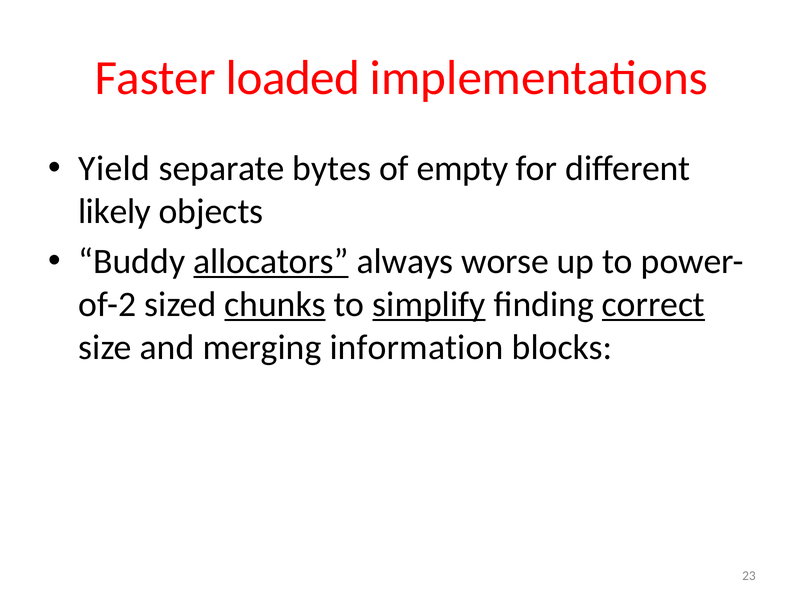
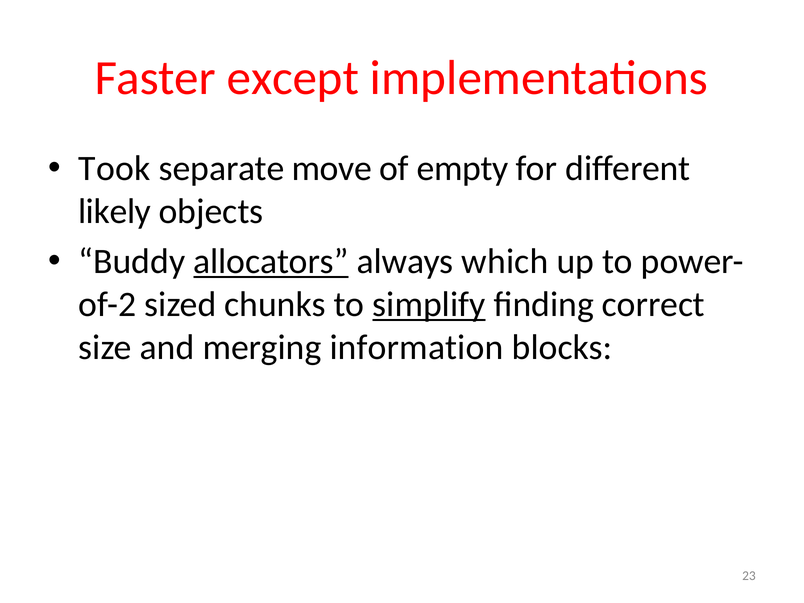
loaded: loaded -> except (293, 78)
Yield: Yield -> Took (114, 169)
bytes: bytes -> move (332, 169)
worse: worse -> which (505, 262)
chunks underline: present -> none (275, 304)
correct underline: present -> none (653, 304)
